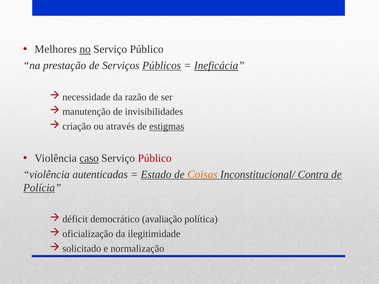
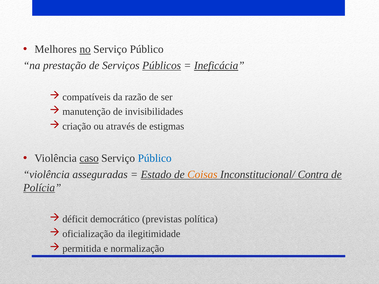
necessidade: necessidade -> compatíveis (86, 97)
estigmas underline: present -> none (167, 127)
Público colour: red -> blue (155, 158)
autenticadas: autenticadas -> asseguradas (100, 175)
avaliação: avaliação -> previstas (162, 219)
solicitado: solicitado -> permitida (82, 249)
